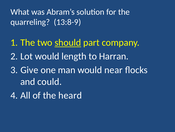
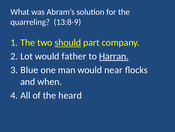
length: length -> father (74, 56)
Harran underline: none -> present (114, 56)
Give: Give -> Blue (29, 70)
could: could -> when (50, 81)
